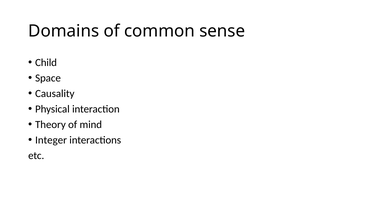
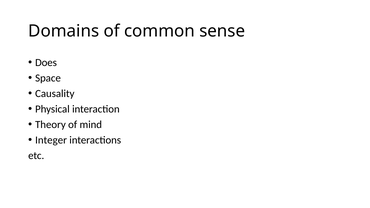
Child: Child -> Does (46, 63)
